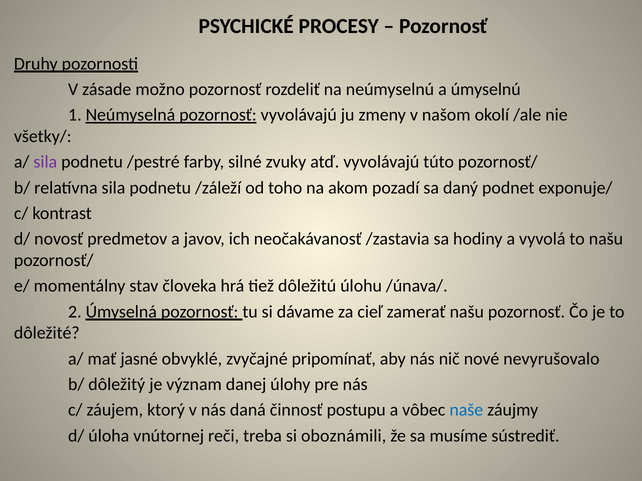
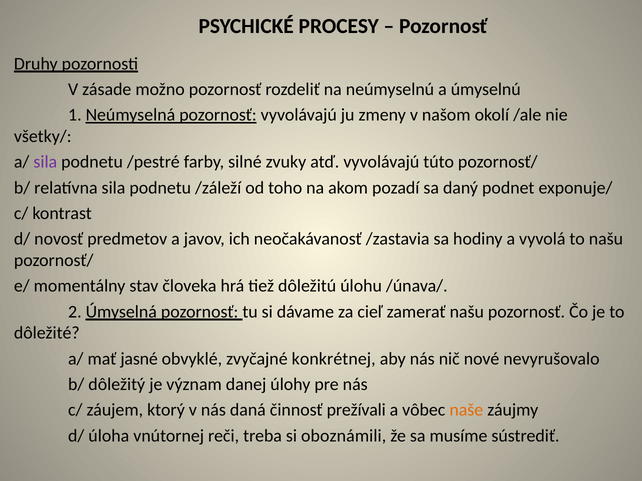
pripomínať: pripomínať -> konkrétnej (334, 359)
postupu: postupu -> prežívali (356, 411)
naše colour: blue -> orange (466, 411)
